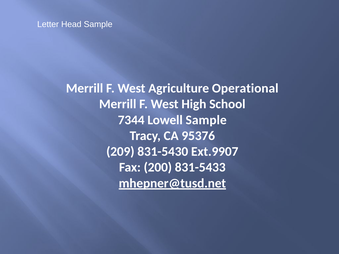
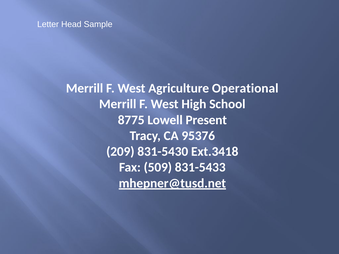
7344: 7344 -> 8775 (131, 120)
Lowell Sample: Sample -> Present (206, 120)
Ext.9907: Ext.9907 -> Ext.3418 (215, 152)
200: 200 -> 509 (158, 168)
